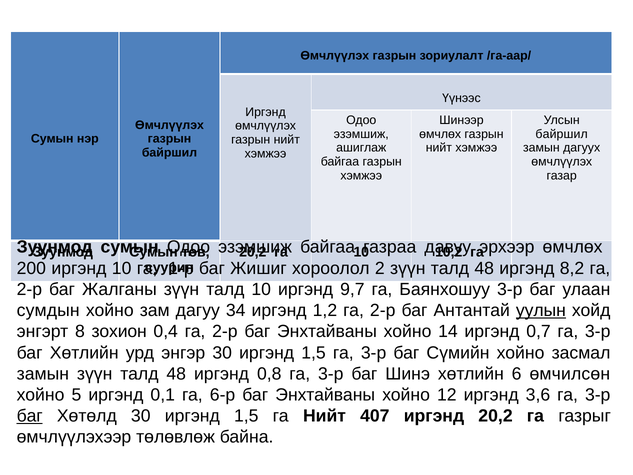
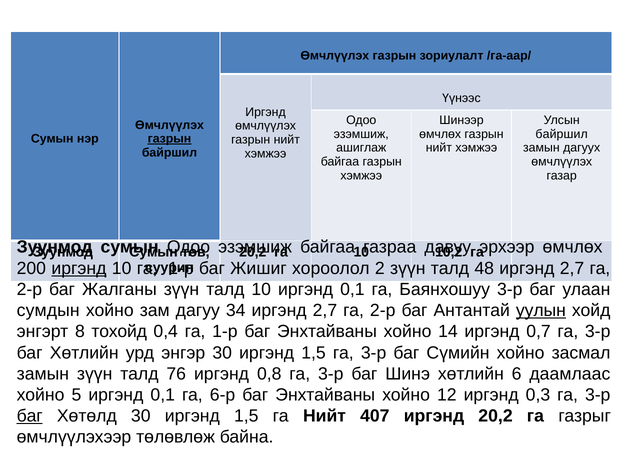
газрын underline: none -> present (169, 139)
иргэнд underline: none -> present (79, 268)
48 иргэнд 8,2: 8,2 -> 2,7 (572, 268)
10 иргэнд 9,7: 9,7 -> 0,1 (352, 289)
34 иргэнд 1,2: 1,2 -> 2,7 (325, 310)
зохион: зохион -> тохойд (119, 331)
0,4 га 2-р: 2-р -> 1-р (225, 331)
замын зүүн талд 48: 48 -> 76 (176, 374)
өмчилсөн: өмчилсөн -> даамлаас (570, 374)
3,6: 3,6 -> 0,3 (538, 395)
